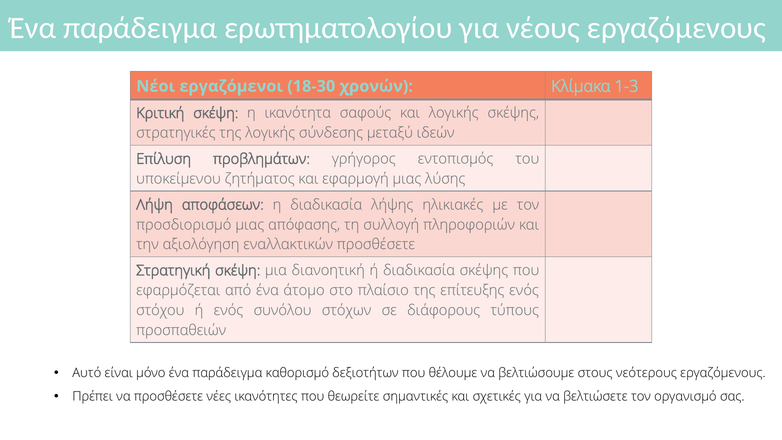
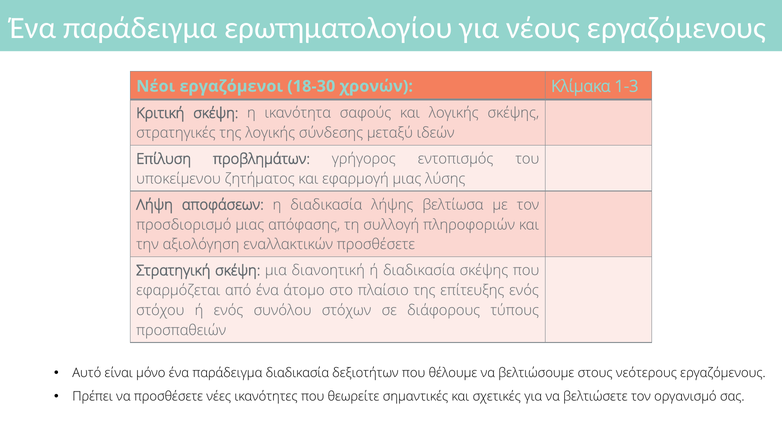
ηλικιακές: ηλικιακές -> βελτίωσα (453, 205)
παράδειγμα καθορισμό: καθορισμό -> διαδικασία (297, 373)
